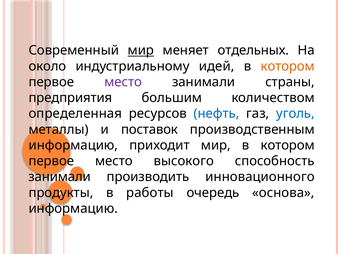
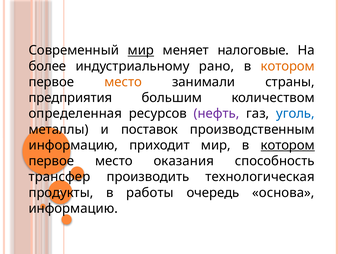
отдельных: отдельных -> налоговые (253, 50)
около: около -> более (47, 66)
идей: идей -> рано (217, 66)
место colour: purple -> orange (123, 82)
нефть colour: blue -> purple (217, 113)
котором underline: none -> present (288, 145)
высокого: высокого -> оказания (184, 161)
занимали: занимали -> трансфер (59, 177)
инновационного: инновационного -> технологическая (260, 177)
